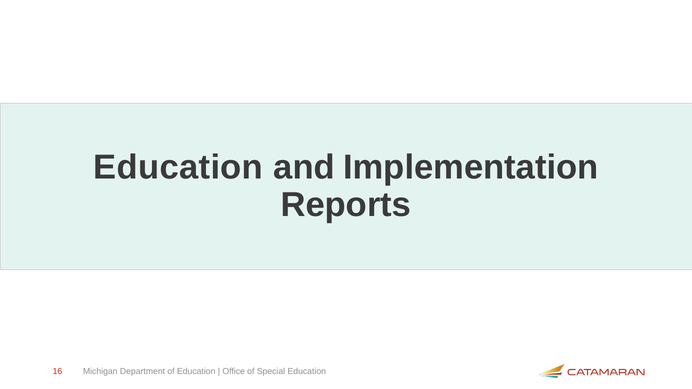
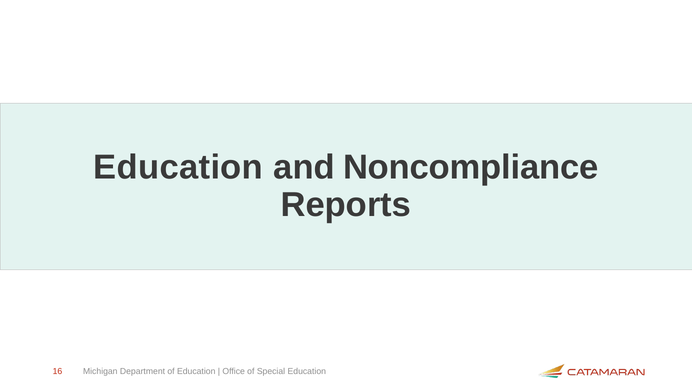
Implementation: Implementation -> Noncompliance (471, 167)
